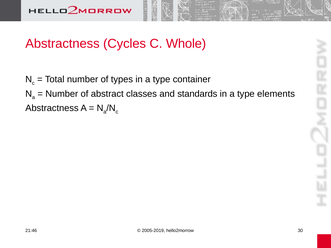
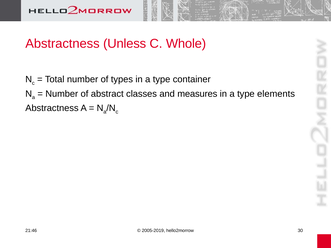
Cycles: Cycles -> Unless (125, 44)
standards: standards -> measures (197, 94)
